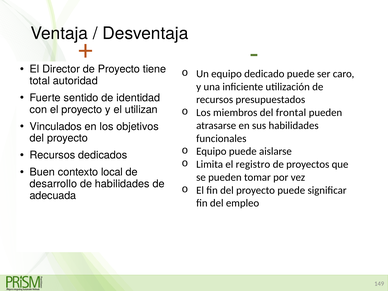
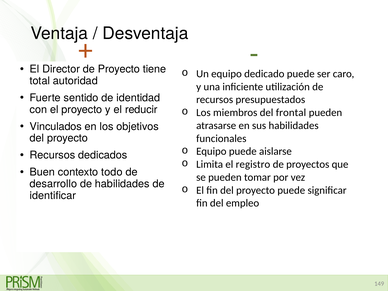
utilizan: utilizan -> reducir (141, 109)
local: local -> todo (112, 172)
adecuada: adecuada -> identificar (53, 195)
